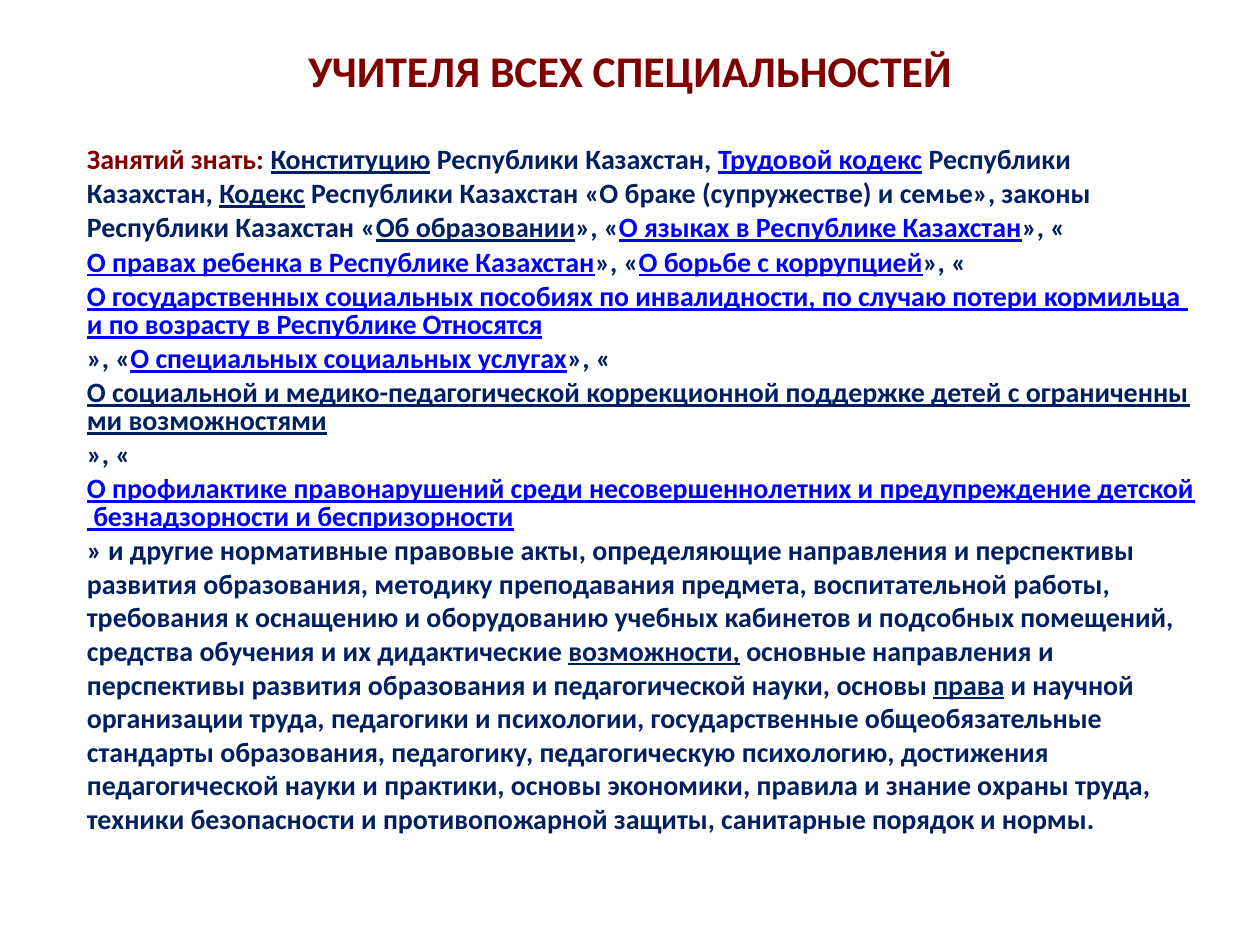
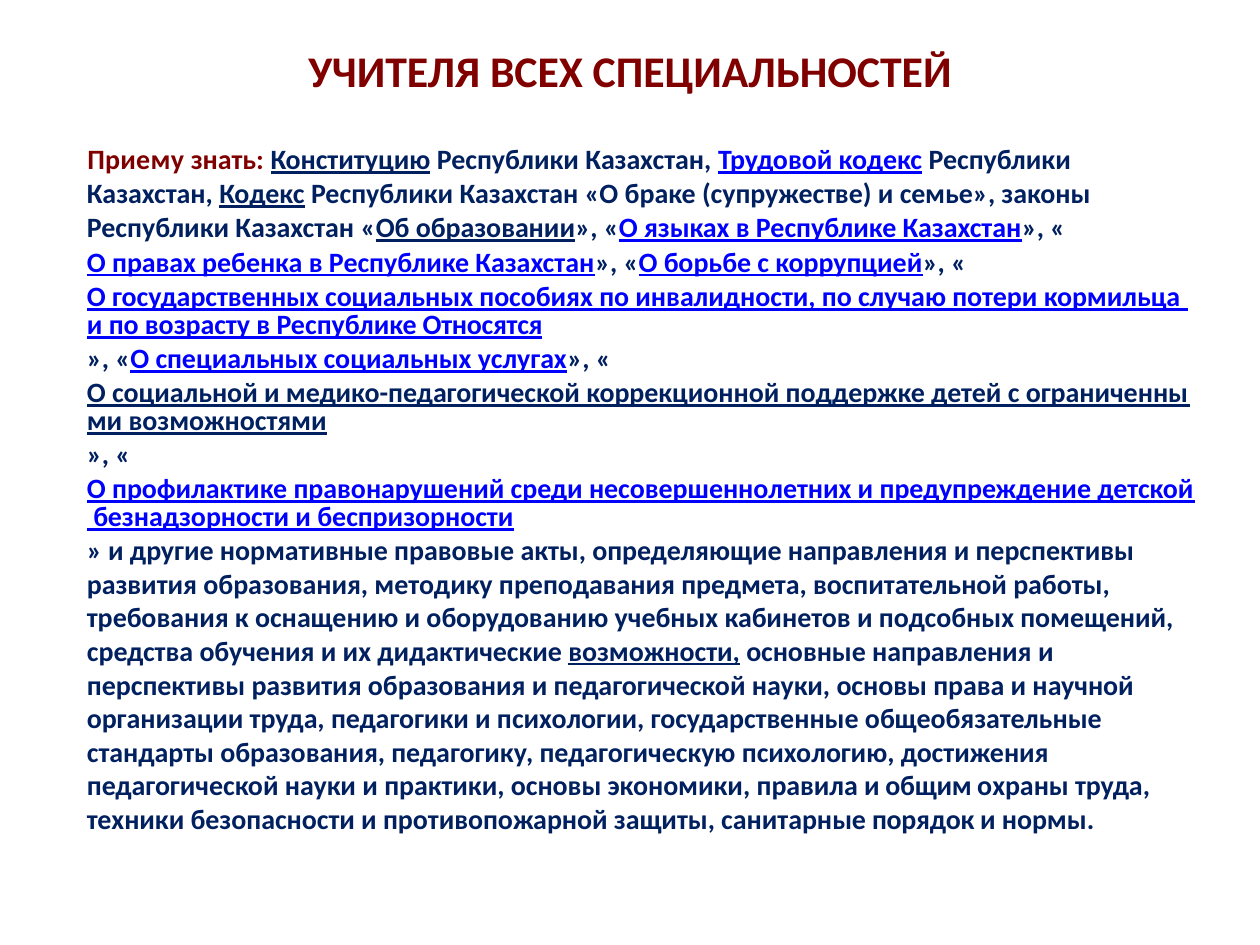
Занятий: Занятий -> Приему (136, 160)
права underline: present -> none (969, 686)
знание: знание -> общим (929, 787)
